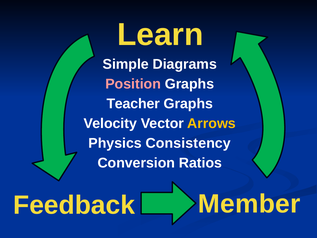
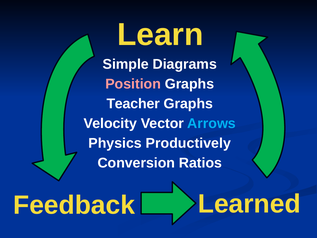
Arrows colour: yellow -> light blue (212, 123)
Consistency: Consistency -> Productively (188, 143)
Member: Member -> Learned (249, 204)
